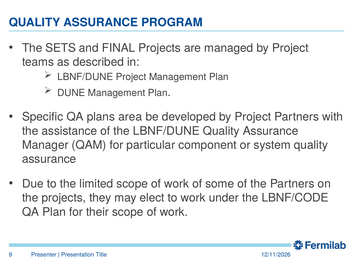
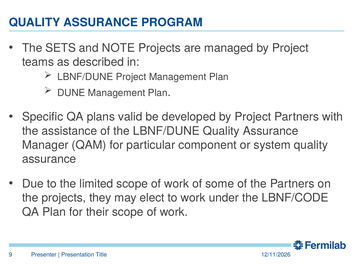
FINAL: FINAL -> NOTE (118, 48)
area: area -> valid (130, 117)
